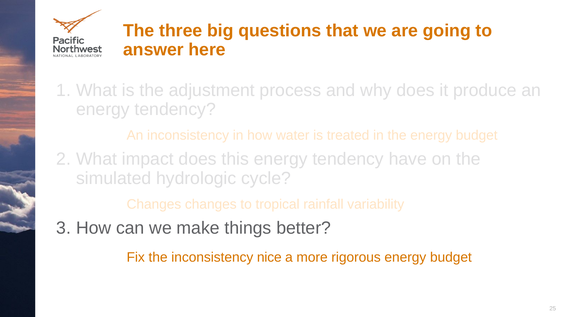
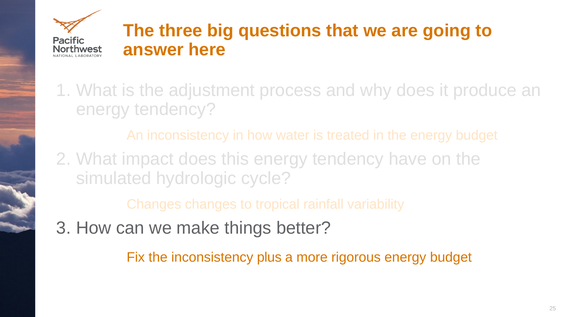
nice: nice -> plus (269, 257)
